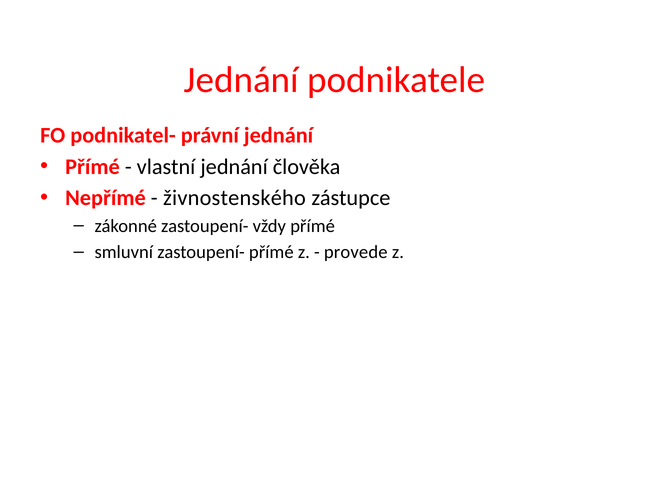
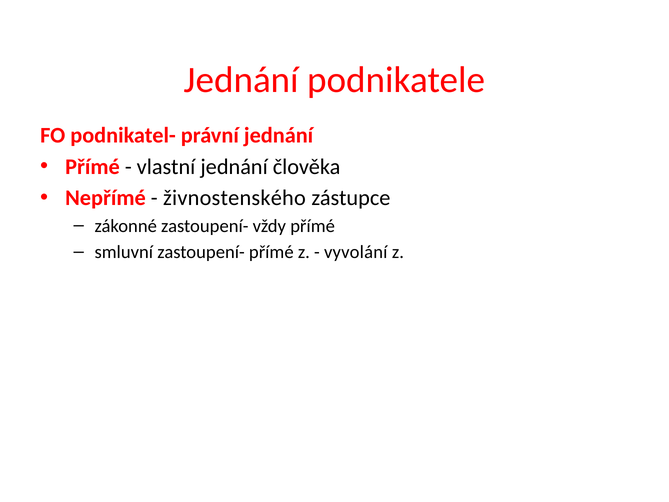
provede: provede -> vyvolání (356, 252)
